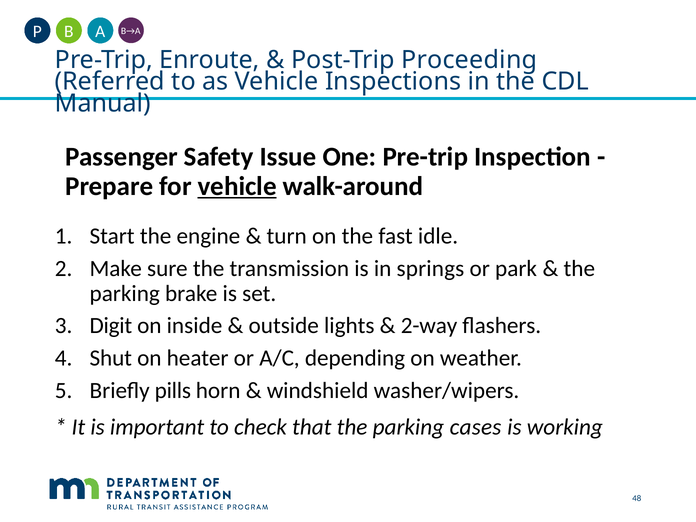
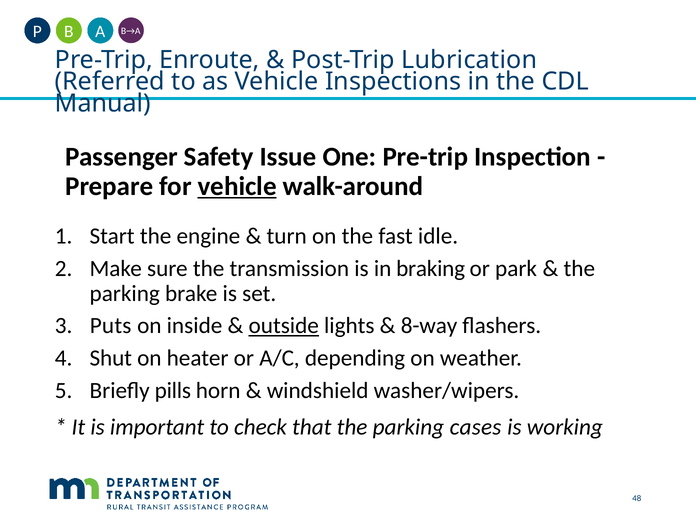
Proceeding: Proceeding -> Lubrication (469, 60)
springs: springs -> braking (431, 268)
Digit: Digit -> Puts (111, 326)
outside underline: none -> present (284, 326)
2-way: 2-way -> 8-way (429, 326)
